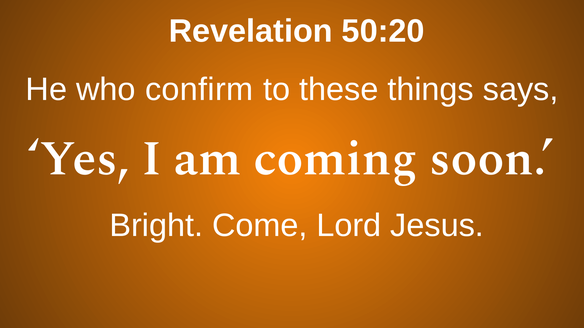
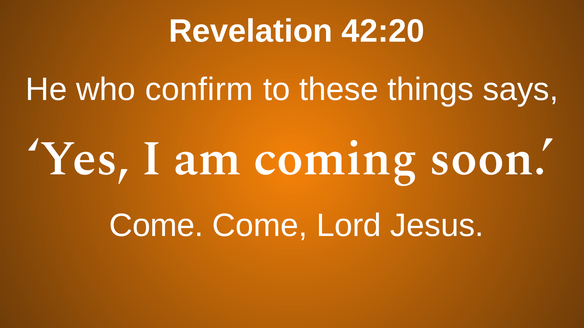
50:20: 50:20 -> 42:20 (383, 31)
Bright: Bright -> Come (156, 226)
